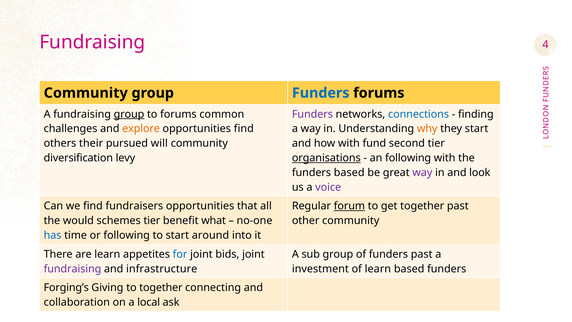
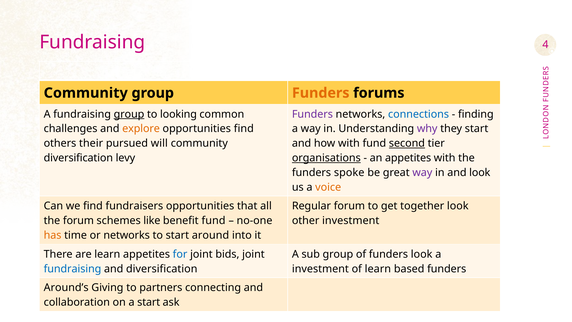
Funders colour: blue -> orange (321, 93)
to forums: forums -> looking (178, 114)
why colour: orange -> purple (427, 129)
second underline: none -> present (407, 143)
an following: following -> appetites (408, 158)
funders based: based -> spoke (349, 172)
voice colour: purple -> orange (328, 187)
forum underline: present -> none (349, 206)
together past: past -> look (458, 206)
the would: would -> forum (78, 221)
schemes tier: tier -> like (152, 221)
benefit what: what -> fund (214, 221)
other community: community -> investment (351, 221)
has colour: blue -> orange (53, 235)
or following: following -> networks (127, 235)
funders past: past -> look (422, 254)
fundraising colour: purple -> blue (73, 269)
and infrastructure: infrastructure -> diversification (162, 269)
Forging’s: Forging’s -> Around’s (66, 287)
to together: together -> partners (161, 287)
a local: local -> start (149, 302)
